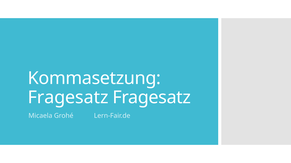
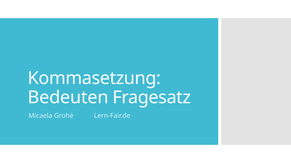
Fragesatz: Fragesatz -> Bedeuten (68, 98)
